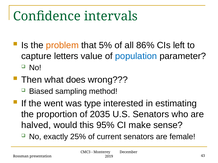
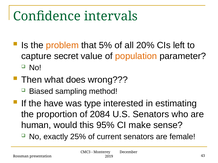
86%: 86% -> 20% (145, 45)
letters: letters -> secret (66, 56)
population colour: blue -> orange (136, 56)
went: went -> have (54, 104)
2035: 2035 -> 2084 (100, 115)
halved: halved -> human (36, 125)
